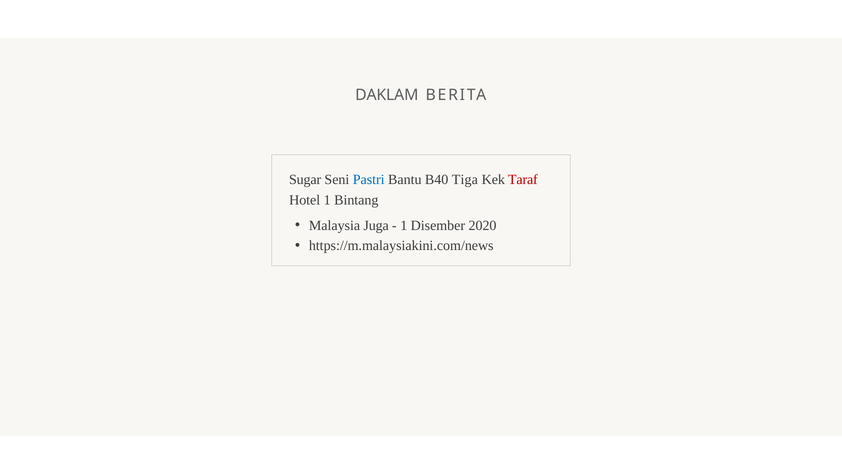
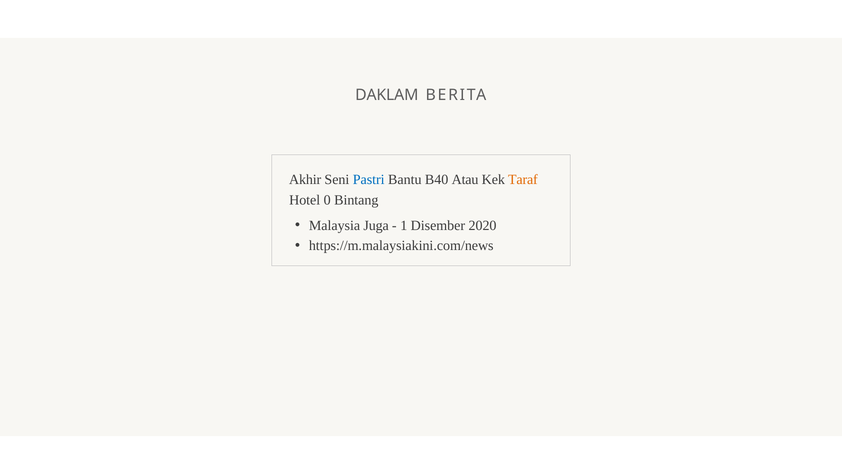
Sugar: Sugar -> Akhir (305, 180)
Tiga: Tiga -> Atau (465, 180)
Taraf colour: red -> orange (523, 180)
Hotel 1: 1 -> 0 (327, 200)
